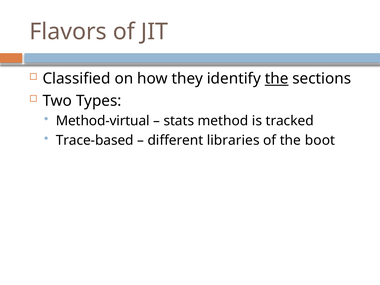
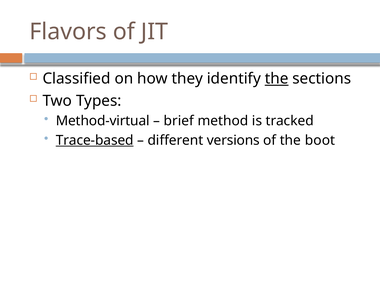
stats: stats -> brief (179, 121)
Trace-based underline: none -> present (95, 140)
libraries: libraries -> versions (233, 140)
